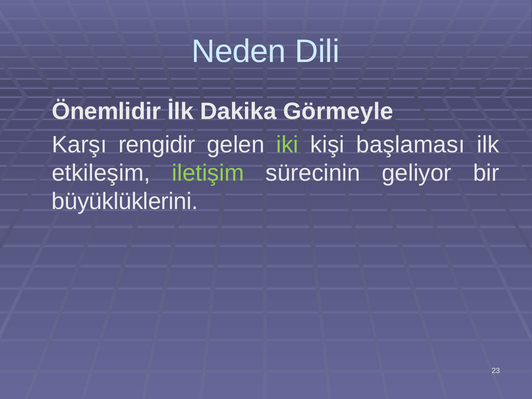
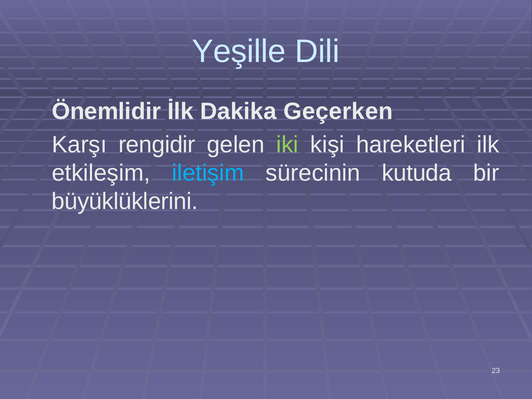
Neden: Neden -> Yeşille (239, 51)
Görmeyle: Görmeyle -> Geçerken (338, 112)
başlaması: başlaması -> hareketleri (411, 145)
iletişim colour: light green -> light blue (208, 173)
geliyor: geliyor -> kutuda (417, 173)
